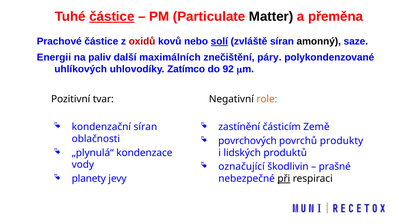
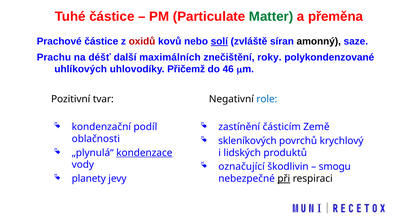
částice underline: present -> none (112, 17)
Matter colour: black -> green (271, 17)
Energii: Energii -> Prachu (54, 57)
paliv: paliv -> déšť (100, 57)
páry: páry -> roky (269, 57)
Zatímco: Zatímco -> Přičemž (186, 69)
92: 92 -> 46 (228, 69)
role colour: orange -> blue (267, 99)
kondenzační síran: síran -> podíl (145, 127)
povrchových: povrchových -> skleníkových (247, 141)
produkty: produkty -> krychlový (342, 141)
kondenzace underline: none -> present (144, 153)
prašné: prašné -> smogu (335, 167)
